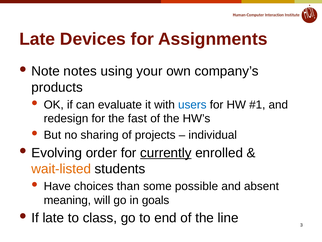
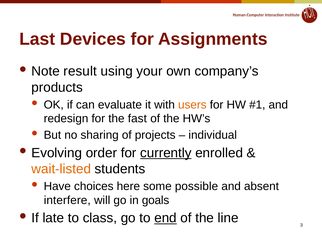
Late: Late -> Last (37, 39)
notes: notes -> result (80, 71)
users colour: blue -> orange (192, 104)
than: than -> here (128, 186)
meaning: meaning -> interfere (67, 200)
end underline: none -> present (165, 218)
